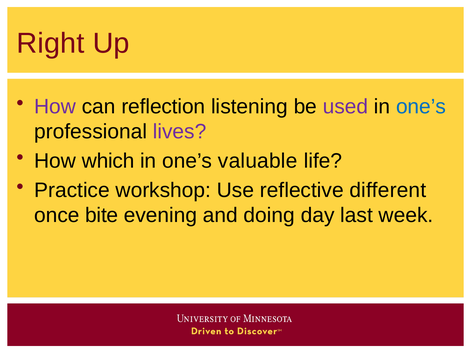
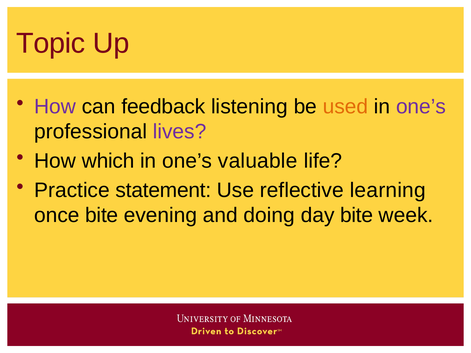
Right: Right -> Topic (51, 43)
reflection: reflection -> feedback (163, 107)
used colour: purple -> orange (345, 107)
one’s colour: blue -> purple (421, 107)
workshop: workshop -> statement (163, 190)
different: different -> learning (388, 190)
day last: last -> bite (357, 216)
